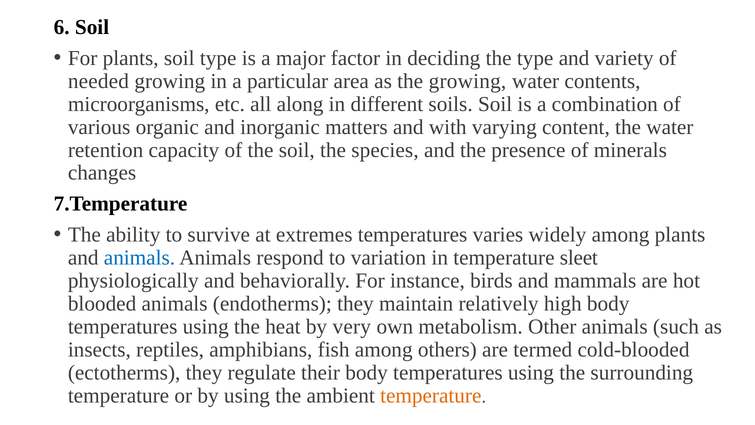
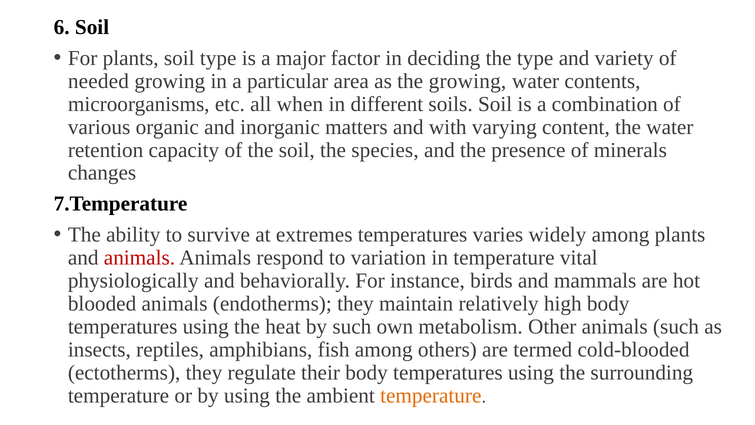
along: along -> when (300, 104)
animals colour: blue -> red (139, 257)
sleet: sleet -> vital (579, 257)
by very: very -> such (352, 326)
